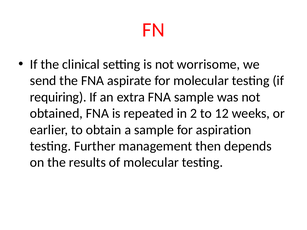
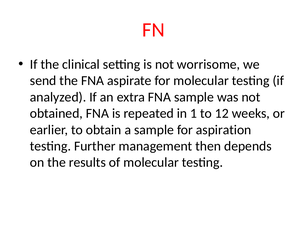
requiring: requiring -> analyzed (58, 97)
2: 2 -> 1 (194, 114)
